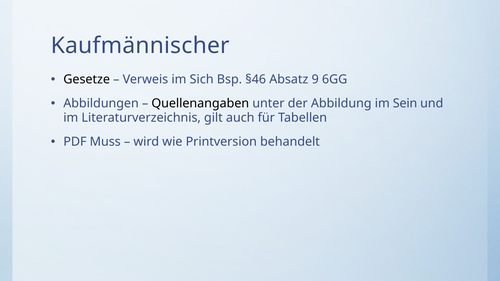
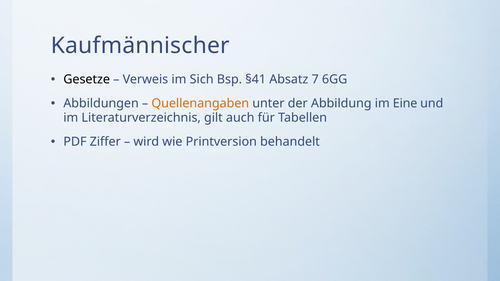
§46: §46 -> §41 (256, 80)
9: 9 -> 7 (315, 80)
Quellenangaben colour: black -> orange (200, 104)
Sein: Sein -> Eine (405, 104)
Muss: Muss -> Ziffer (105, 142)
